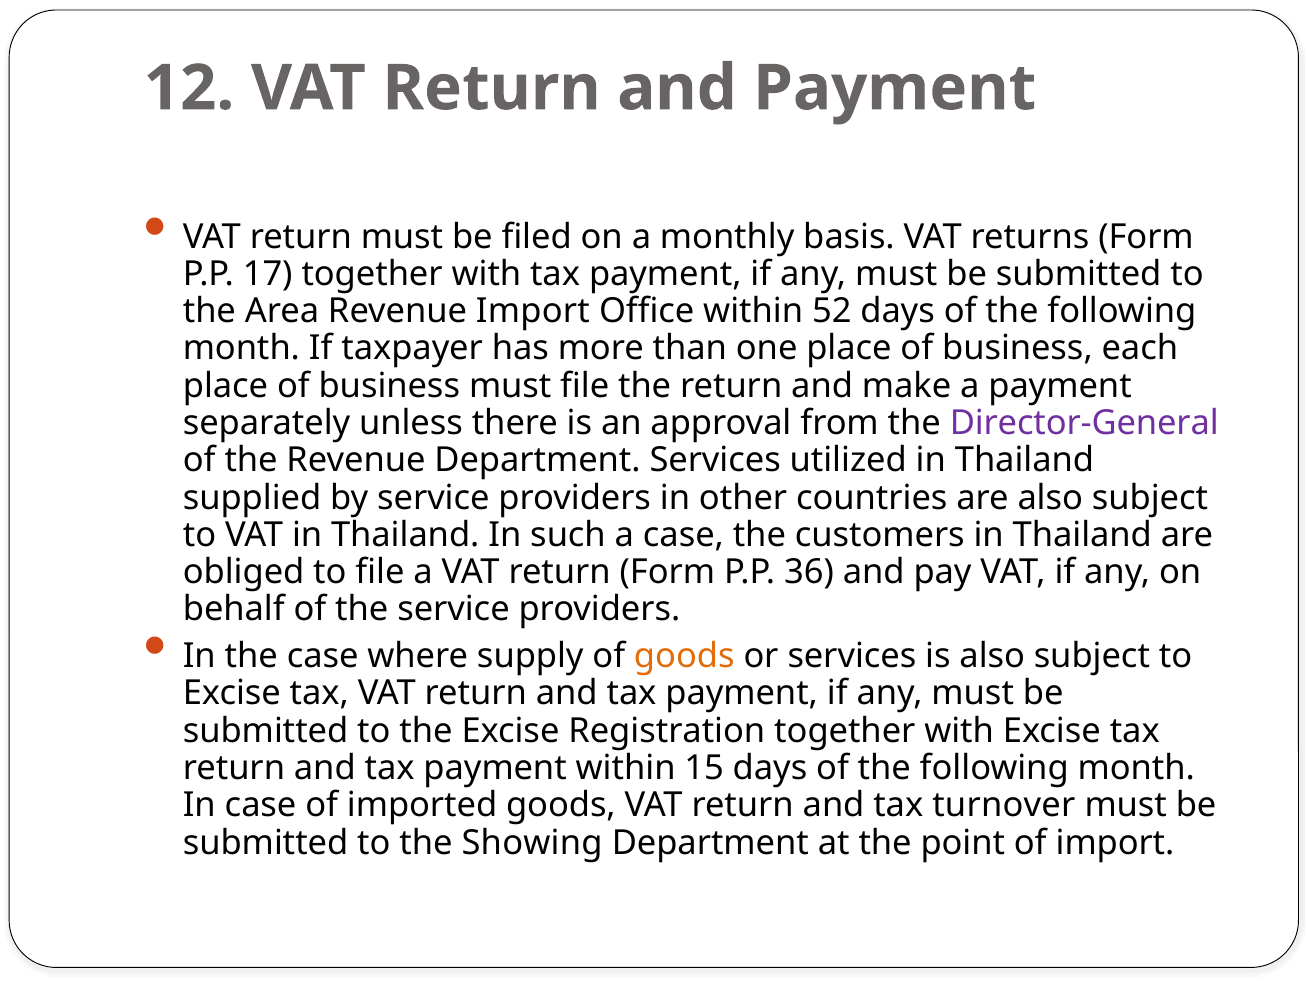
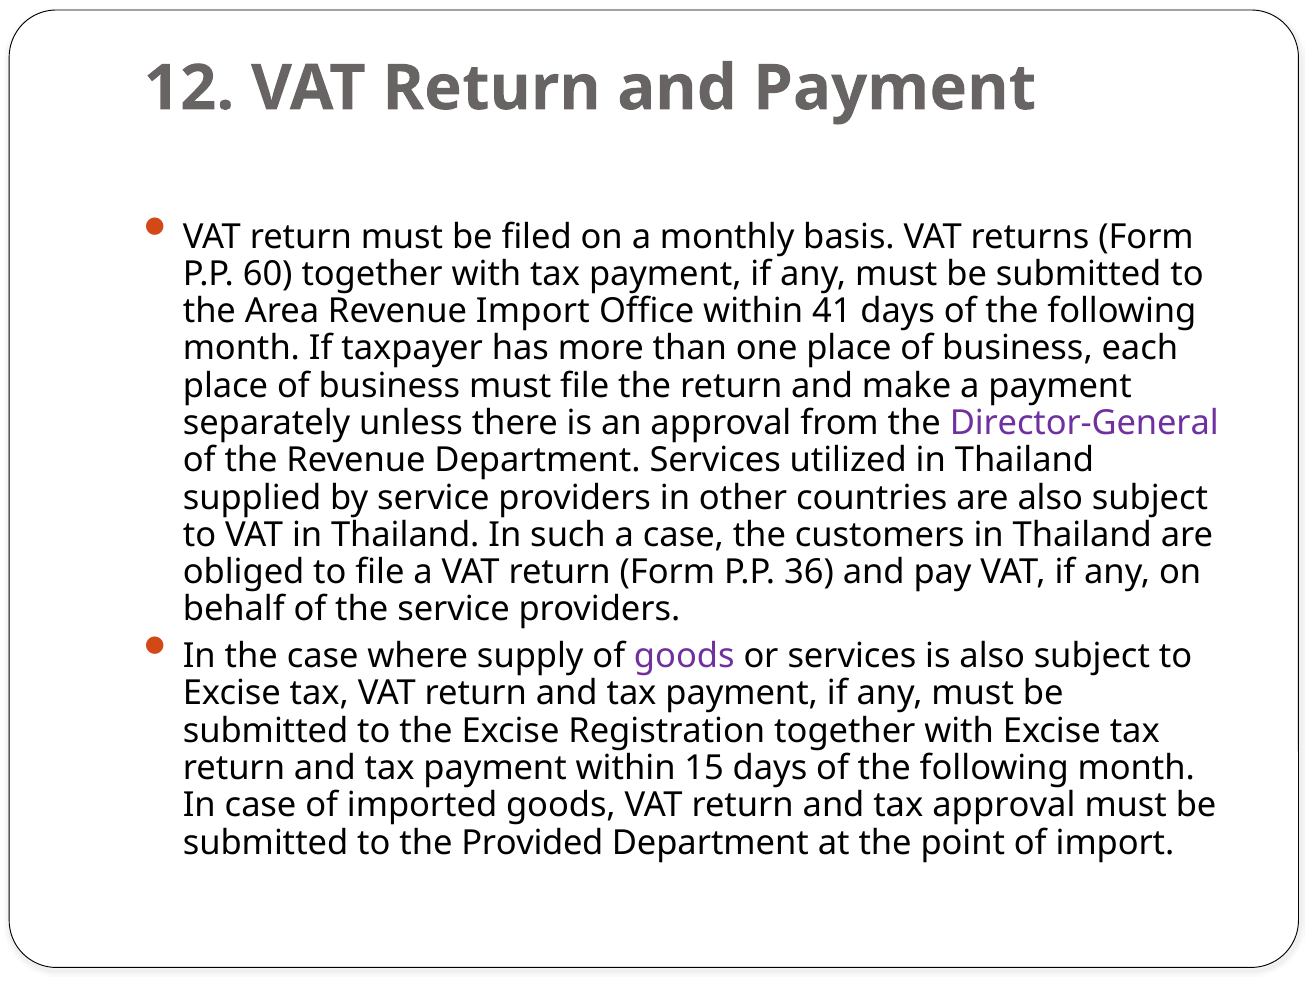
17: 17 -> 60 (268, 274)
52: 52 -> 41 (832, 311)
goods colour: orange -> purple (684, 656)
tax turnover: turnover -> approval (1004, 805)
Showing: Showing -> Provided (532, 843)
